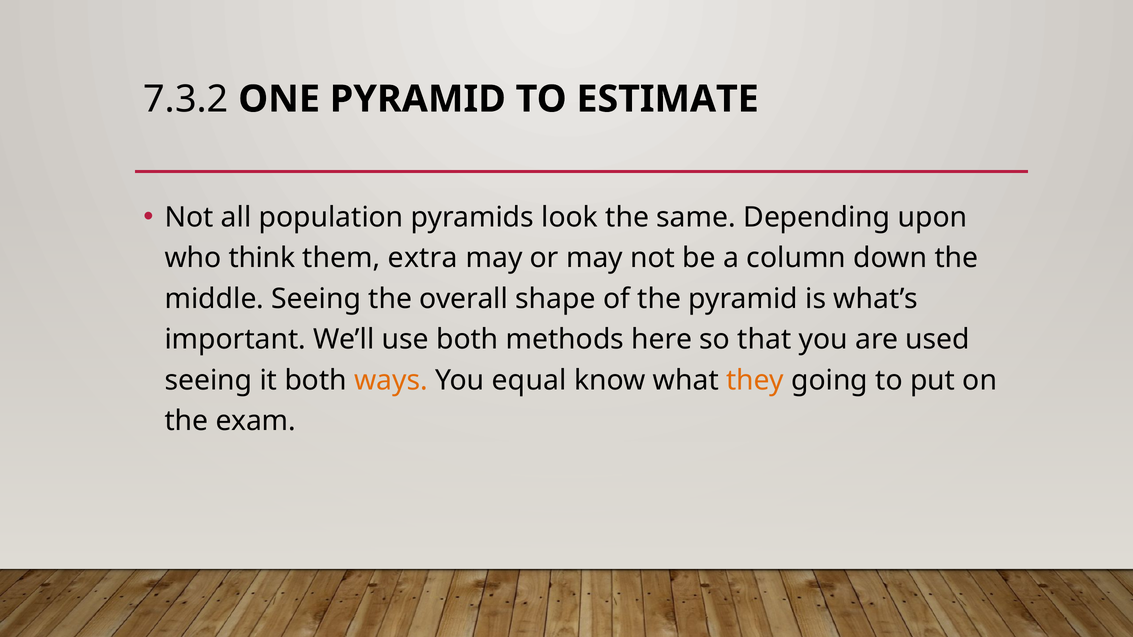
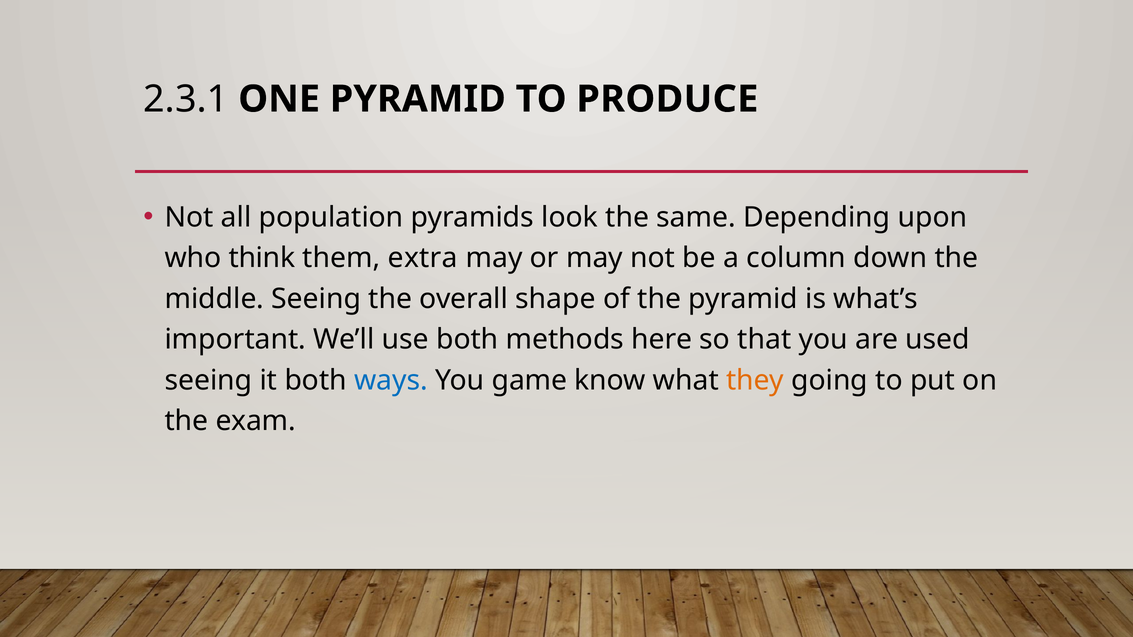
7.3.2: 7.3.2 -> 2.3.1 (186, 99)
ESTIMATE: ESTIMATE -> PRODUCE (667, 99)
ways colour: orange -> blue (391, 380)
equal: equal -> game (529, 380)
